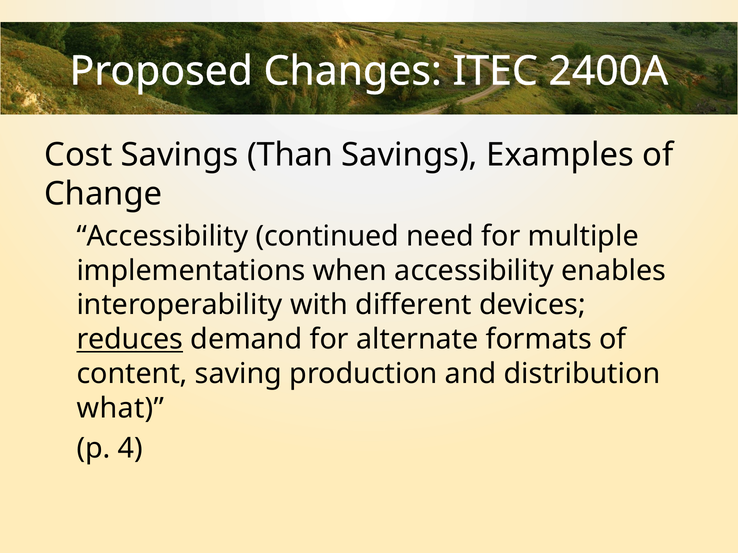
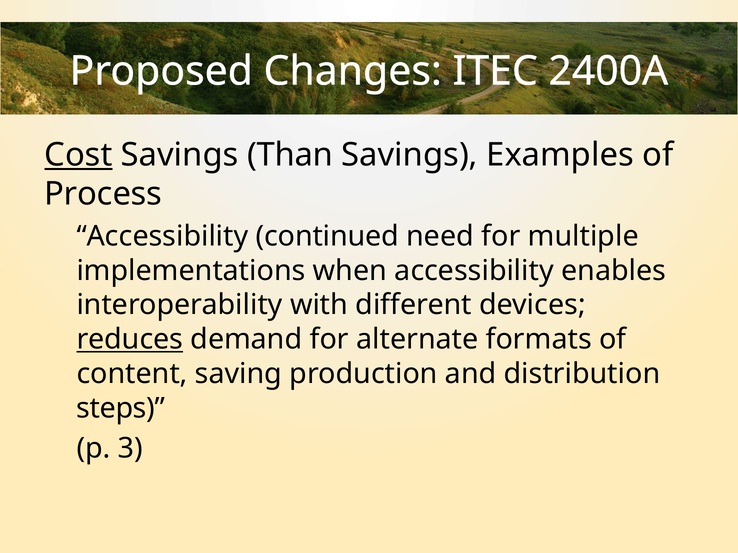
Cost underline: none -> present (78, 155)
Change: Change -> Process (103, 194)
what: what -> steps (121, 408)
4: 4 -> 3 (130, 449)
